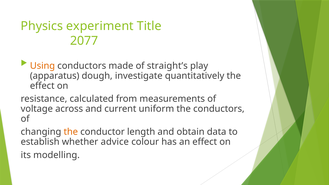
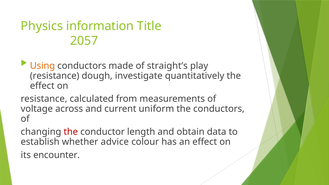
experiment: experiment -> information (100, 26)
2077: 2077 -> 2057 (84, 41)
apparatus: apparatus -> resistance (55, 76)
the colour: orange -> red (71, 132)
modelling: modelling -> encounter (57, 155)
